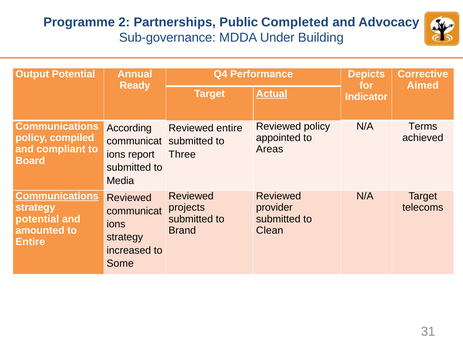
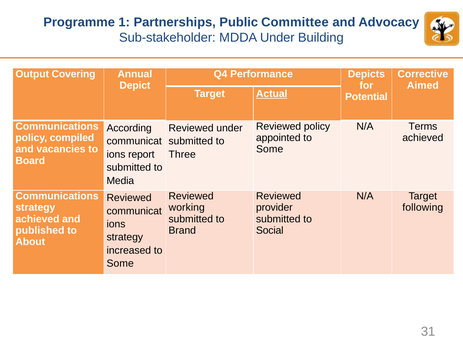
2: 2 -> 1 (124, 22)
Completed: Completed -> Committee (295, 22)
Sub-governance: Sub-governance -> Sub-stakeholder (167, 38)
Output Potential: Potential -> Covering (74, 74)
Ready: Ready -> Depict (135, 86)
Indicator: Indicator -> Potential (366, 97)
Reviewed entire: entire -> under (230, 128)
compliant: compliant -> vacancies (61, 149)
Areas: Areas -> Some (270, 149)
Communications underline: present -> none (57, 196)
projects: projects -> working (187, 208)
telecoms: telecoms -> following (423, 208)
potential: potential -> achieved (37, 219)
amounted: amounted -> published (40, 231)
Clean: Clean -> Social (270, 231)
Entire: Entire -> About (30, 242)
